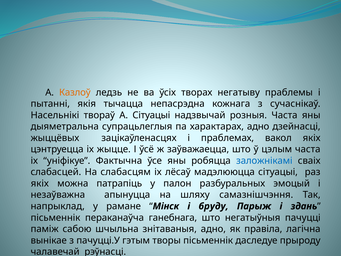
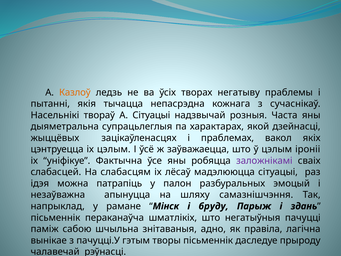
характарах адно: адно -> якой (258, 126)
іх жыцце: жыцце -> цэлым (114, 149)
цэлым часта: часта -> іроніі (308, 149)
заложнікамі colour: blue -> purple (264, 161)
якіх: якіх -> ідэя (40, 183)
ганебнага: ганебнага -> шматлікіх (173, 217)
